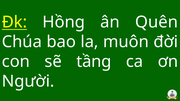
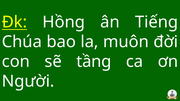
Quên: Quên -> Tiếng (157, 22)
